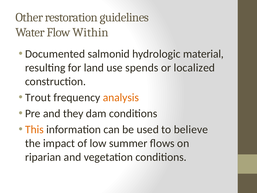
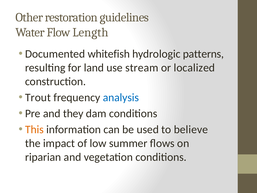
Within: Within -> Length (90, 32)
salmonid: salmonid -> whitefish (109, 54)
material: material -> patterns (203, 54)
spends: spends -> stream (142, 68)
analysis colour: orange -> blue (121, 97)
